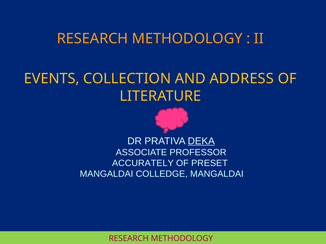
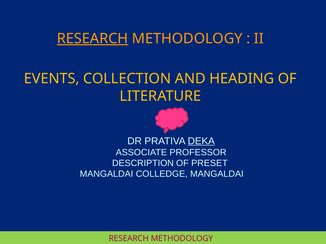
RESEARCH underline: none -> present (93, 39)
ADDRESS: ADDRESS -> HEADING (242, 79)
ACCURATELY: ACCURATELY -> DESCRIPTION (143, 164)
